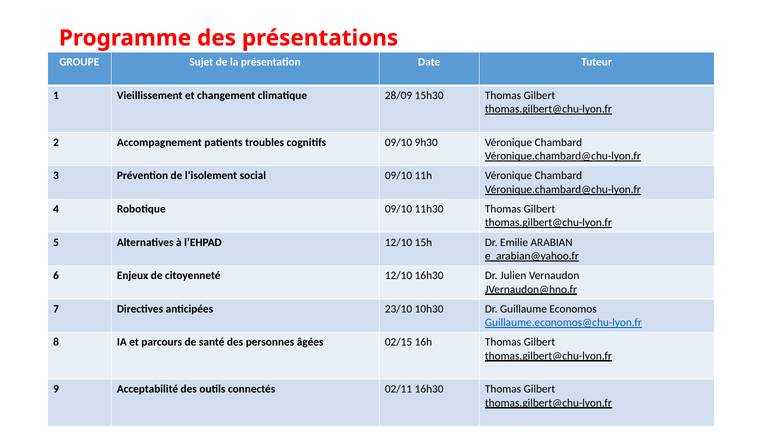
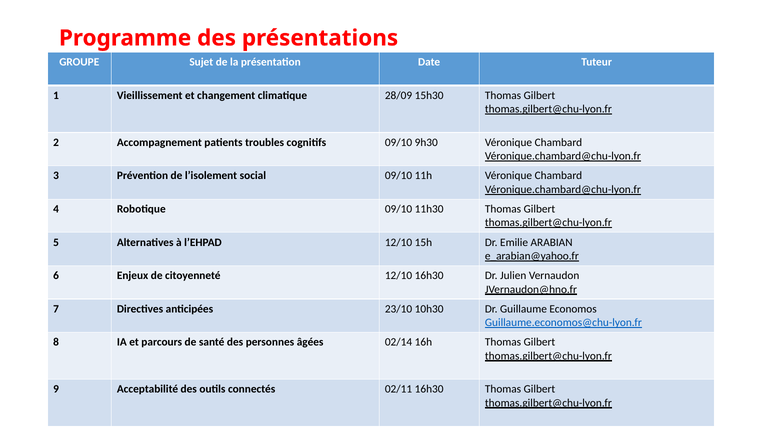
02/15: 02/15 -> 02/14 (399, 342)
